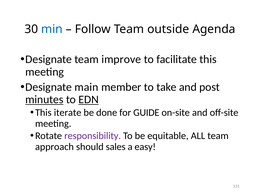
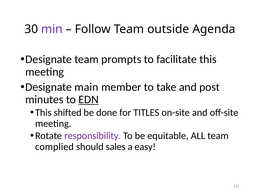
min colour: blue -> purple (52, 29)
improve: improve -> prompts (121, 59)
minutes underline: present -> none (44, 100)
iterate: iterate -> shifted (68, 113)
GUIDE: GUIDE -> TITLES (146, 113)
approach: approach -> complied (54, 147)
